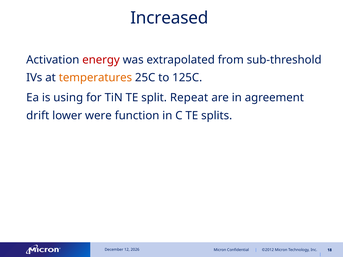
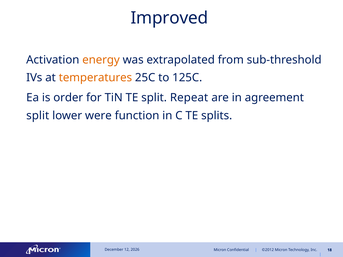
Increased: Increased -> Improved (169, 18)
energy colour: red -> orange (101, 60)
using: using -> order (68, 98)
drift: drift -> split (38, 116)
